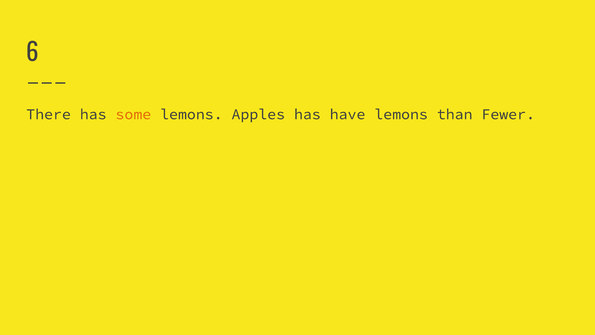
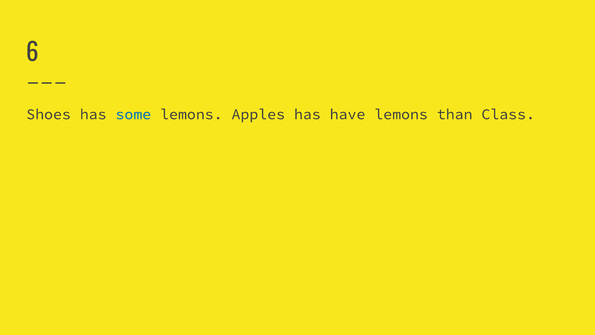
There: There -> Shoes (49, 114)
some colour: orange -> blue (133, 114)
Fewer: Fewer -> Class (508, 114)
